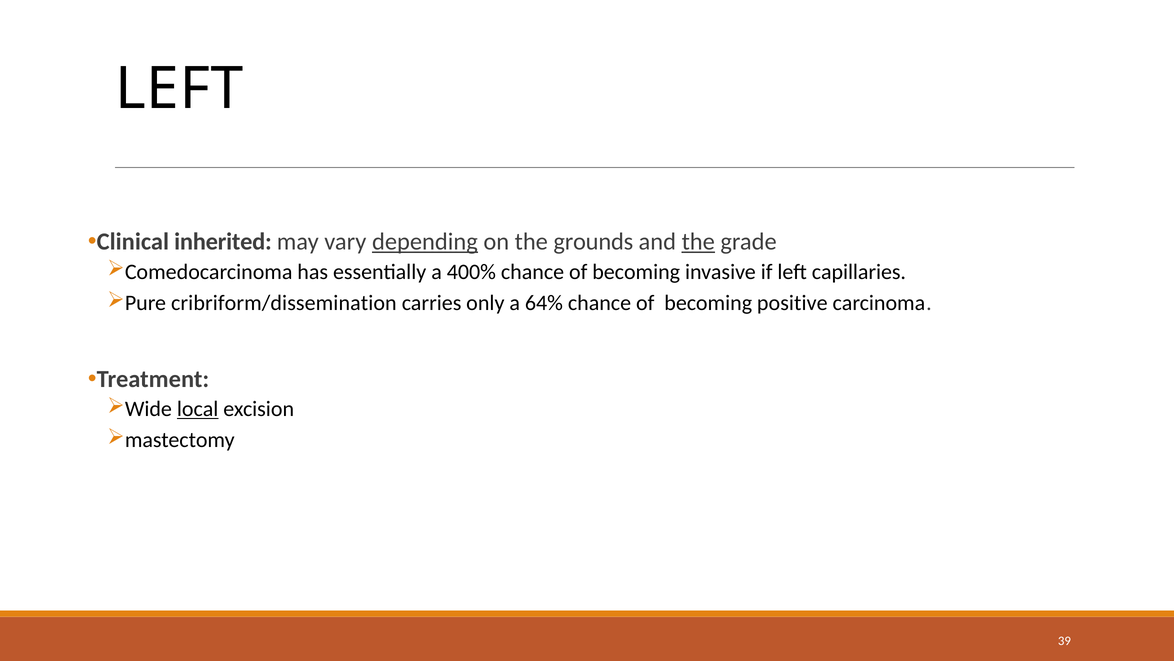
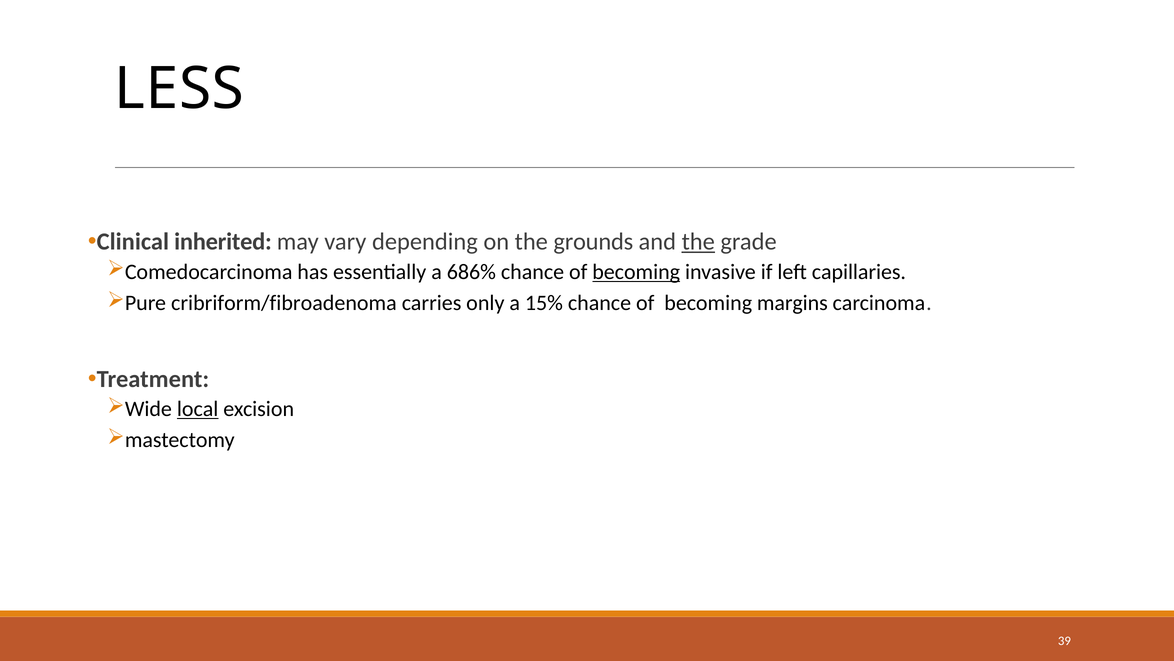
LEFT: LEFT -> LESS (179, 89)
depending underline: present -> none (425, 242)
400%: 400% -> 686% (471, 272)
becoming underline: none -> present (636, 272)
cribriform/dissemination: cribriform/dissemination -> cribriform/fibroadenoma (284, 303)
64%: 64% -> 15% (544, 303)
positive: positive -> margins (792, 303)
